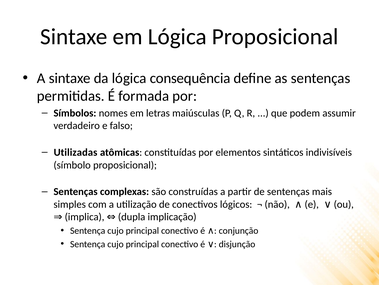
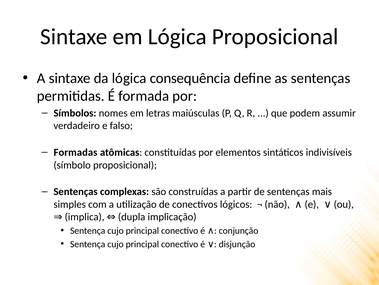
Utilizadas: Utilizadas -> Formadas (76, 152)
